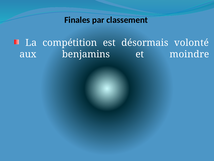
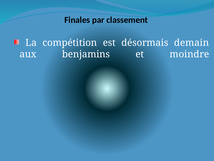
volonté: volonté -> demain (192, 43)
